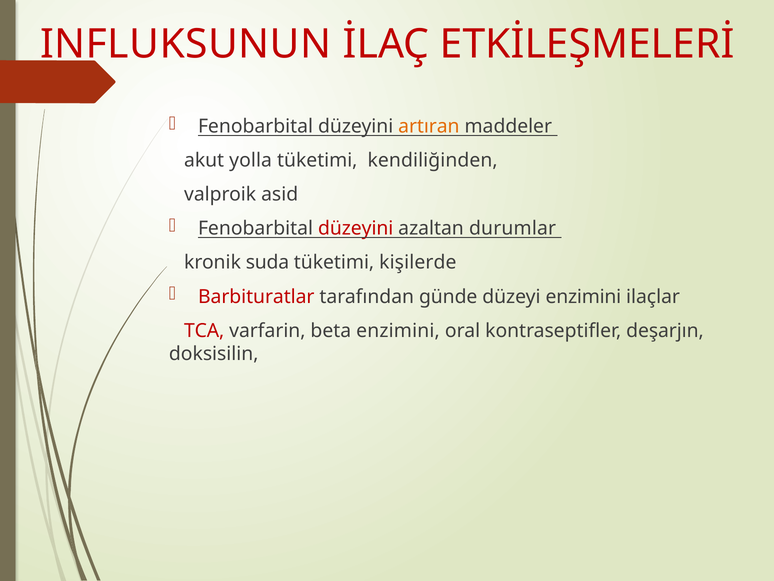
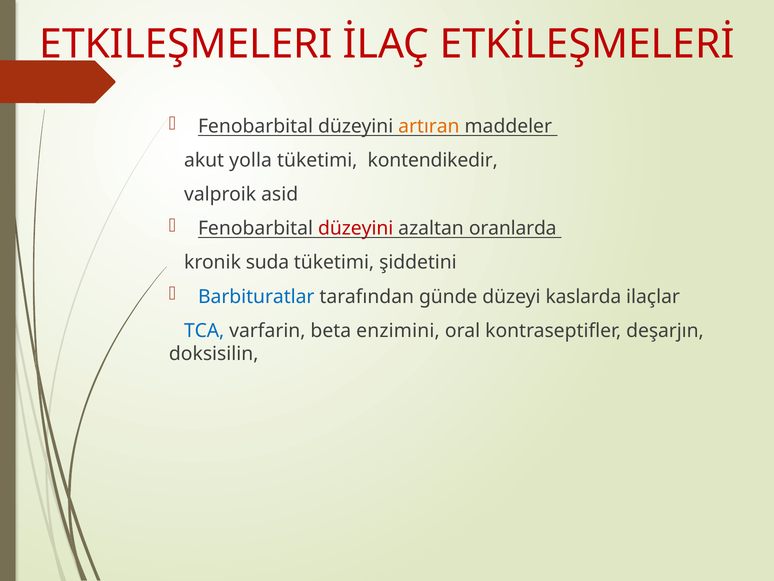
INFLUKSUNUN: INFLUKSUNUN -> ETKILEŞMELERI (186, 44)
kendiliğinden: kendiliğinden -> kontendikedir (433, 160)
durumlar: durumlar -> oranlarda (513, 228)
kişilerde: kişilerde -> şiddetini (418, 262)
Barbituratlar colour: red -> blue (256, 296)
düzeyi enzimini: enzimini -> kaslarda (583, 296)
TCA colour: red -> blue (204, 330)
